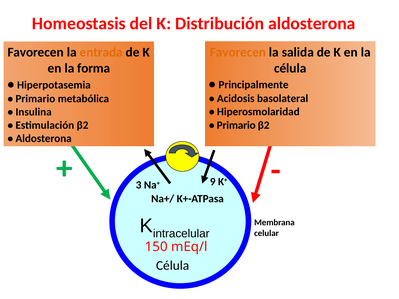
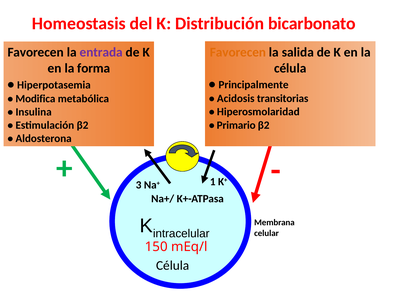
Distribución aldosterona: aldosterona -> bicarbonato (312, 24)
entrada colour: orange -> purple (101, 52)
basolateral: basolateral -> transitorias (283, 99)
Primario: Primario -> Modifica (35, 99)
9: 9 -> 1 (213, 182)
